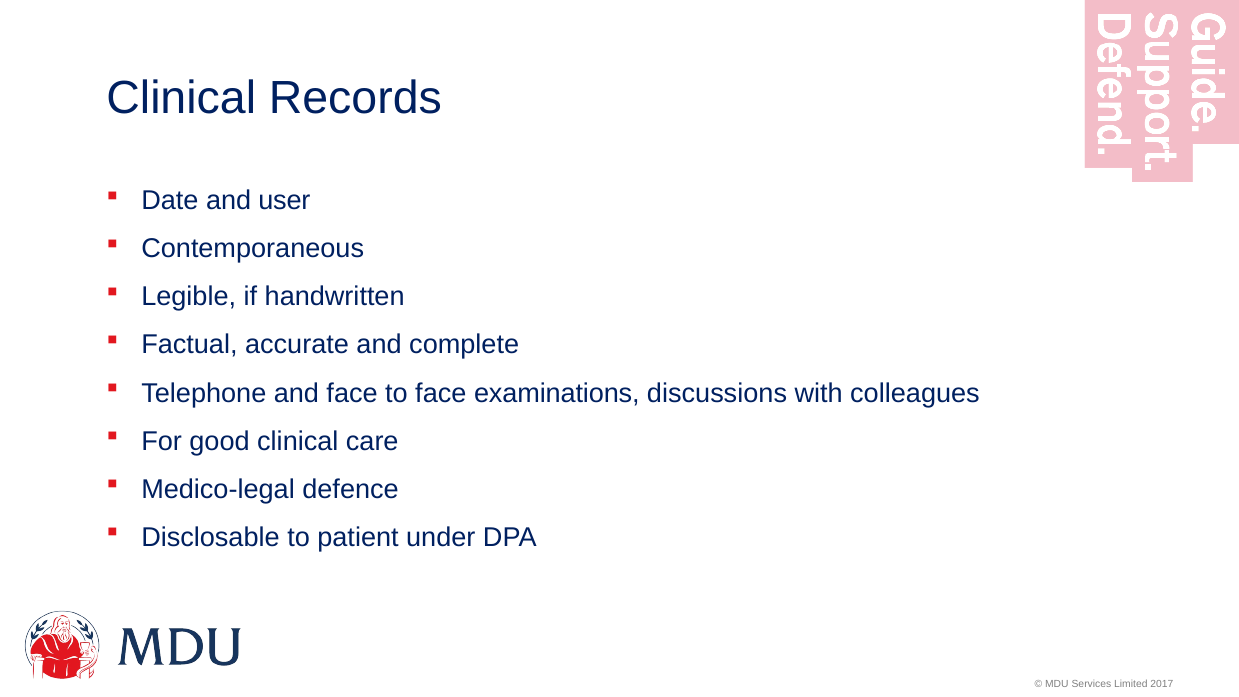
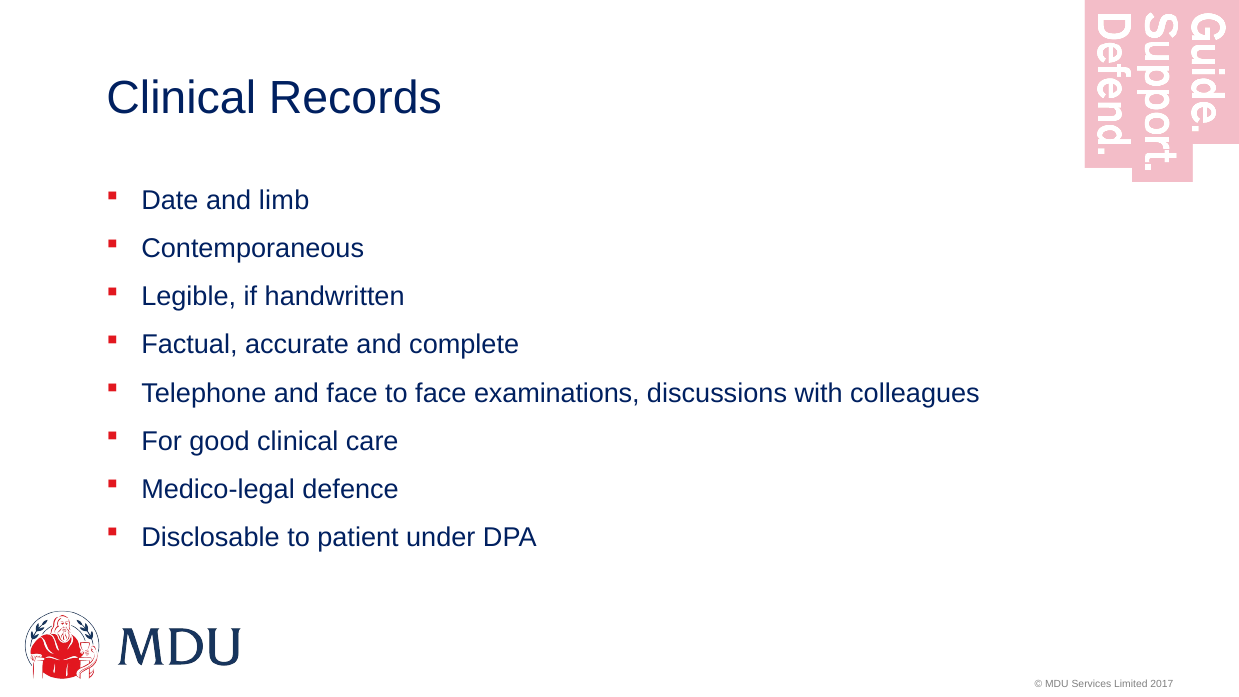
user: user -> limb (284, 201)
